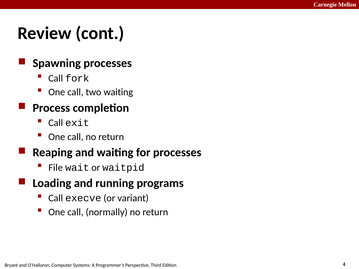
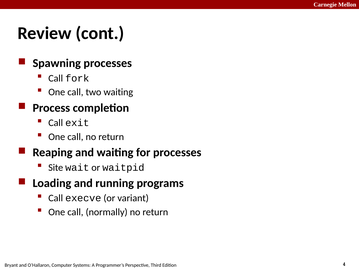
File: File -> Site (56, 168)
